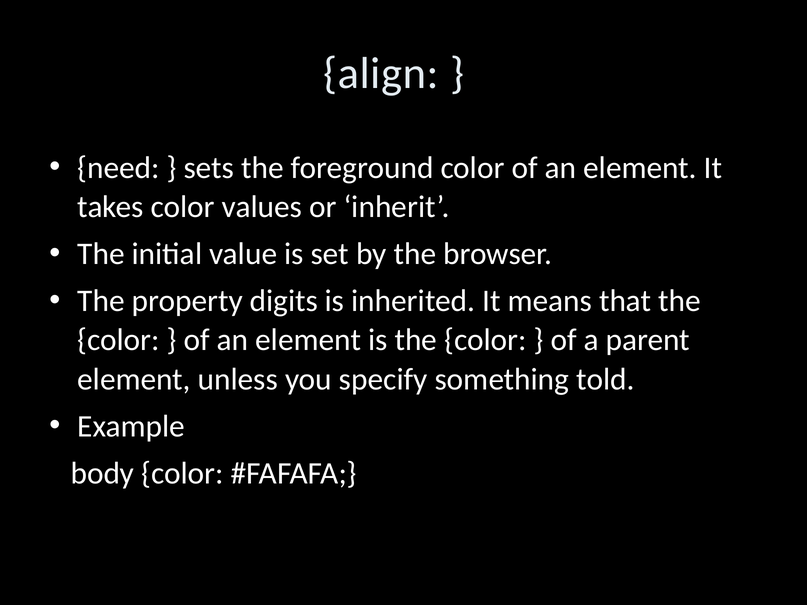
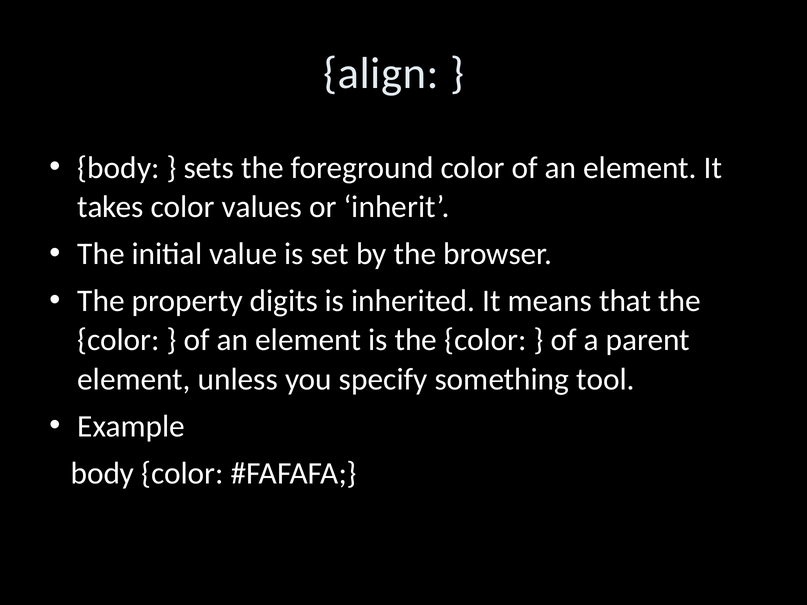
need: need -> body (119, 168)
told: told -> tool (606, 379)
